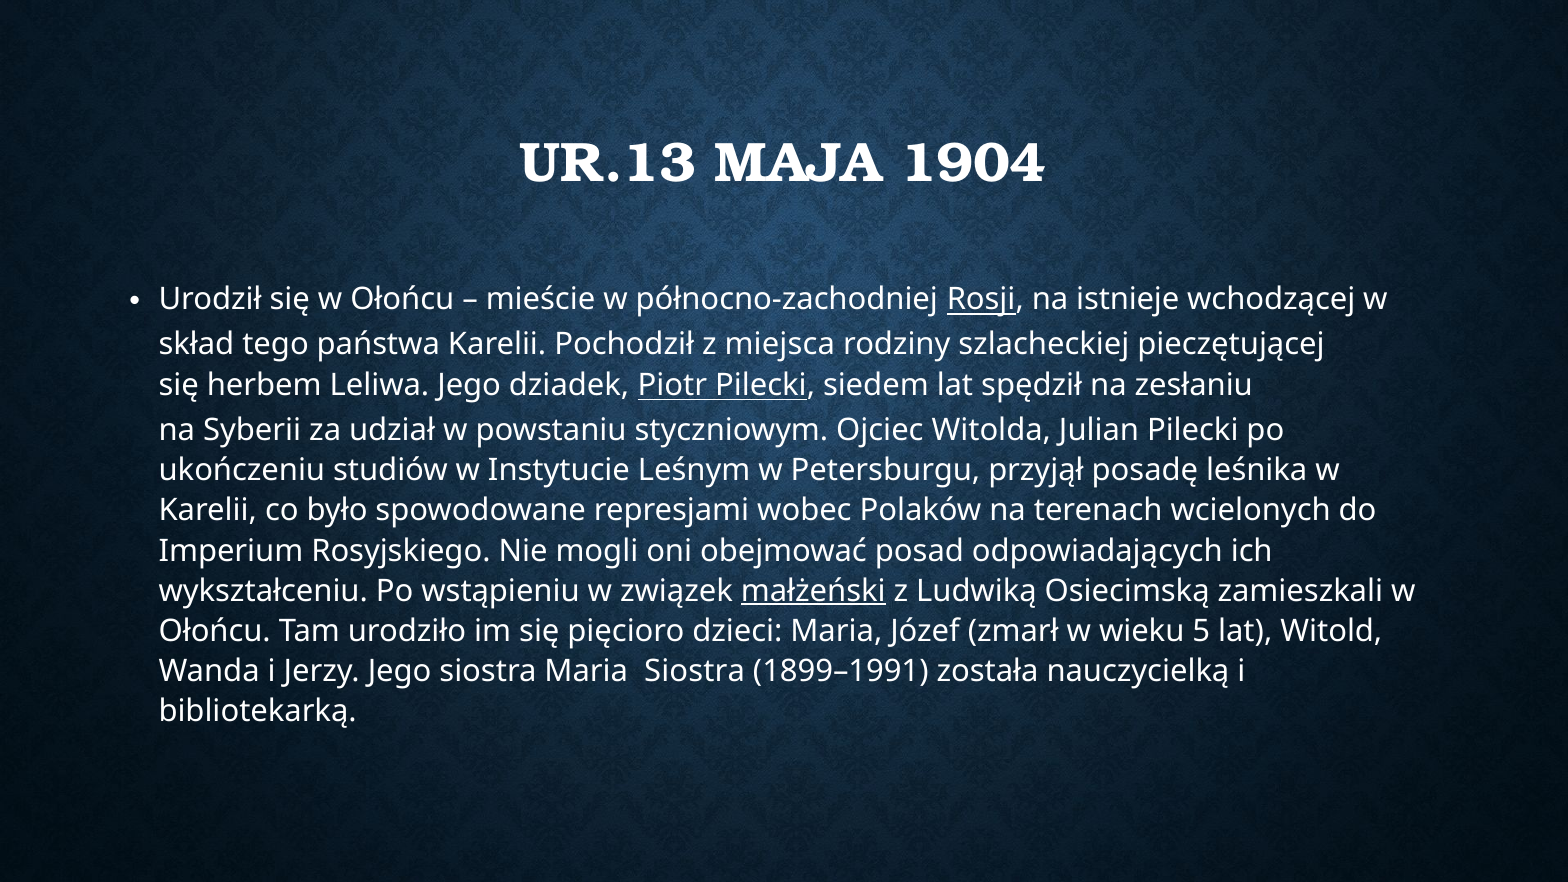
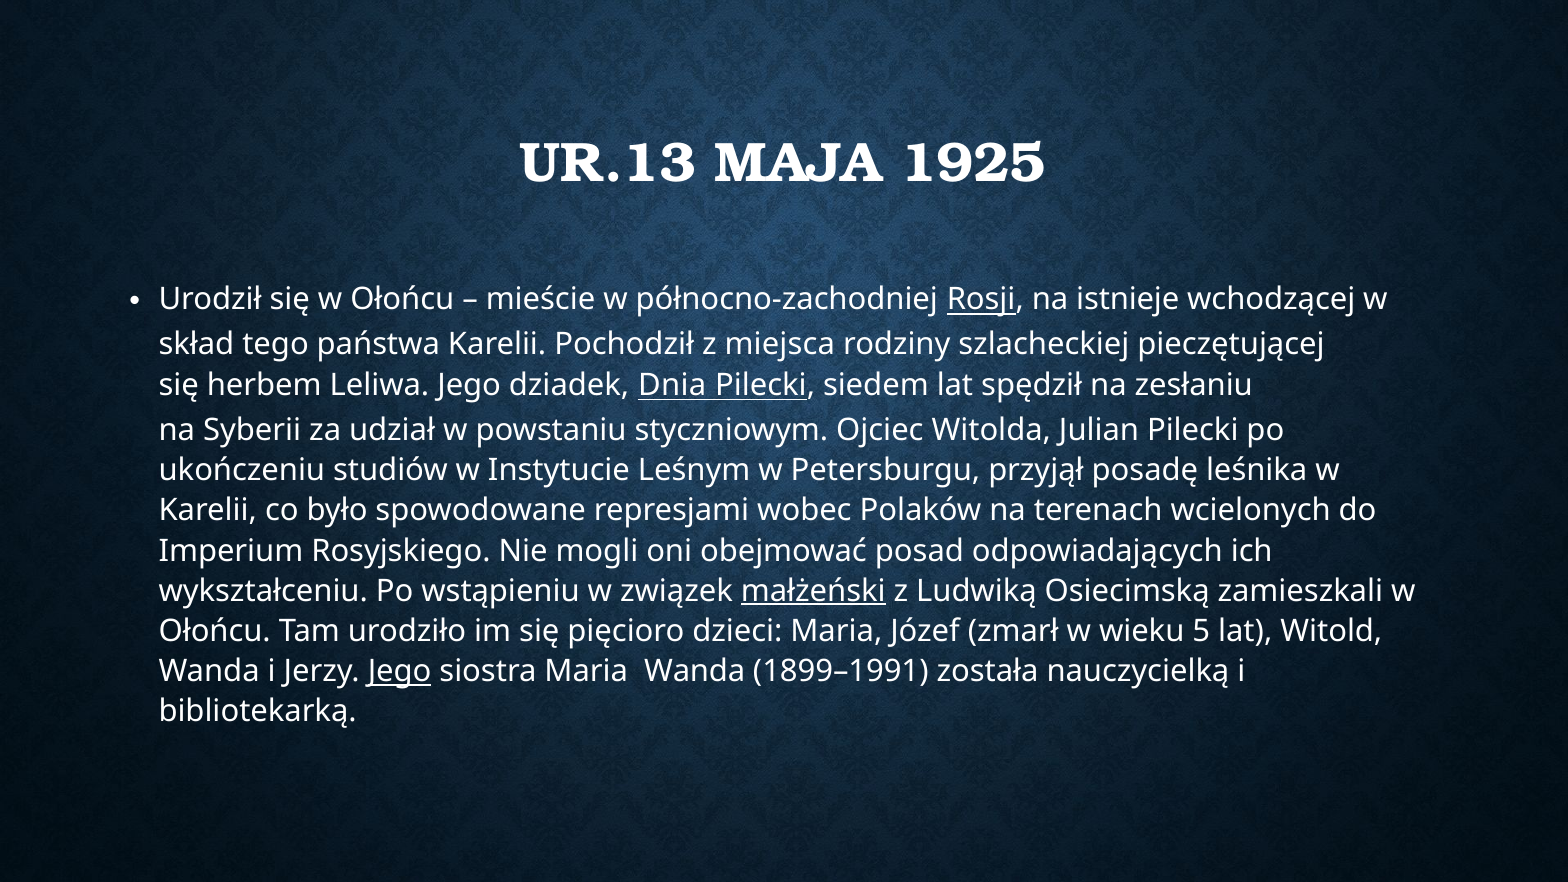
1904: 1904 -> 1925 (973, 163)
Piotr: Piotr -> Dnia (672, 385)
Jego underline: none -> present (400, 671)
Maria Siostra: Siostra -> Wanda (695, 671)
